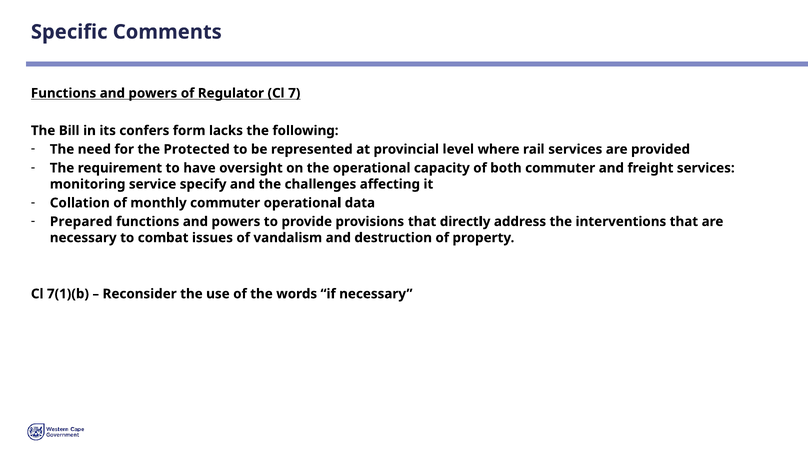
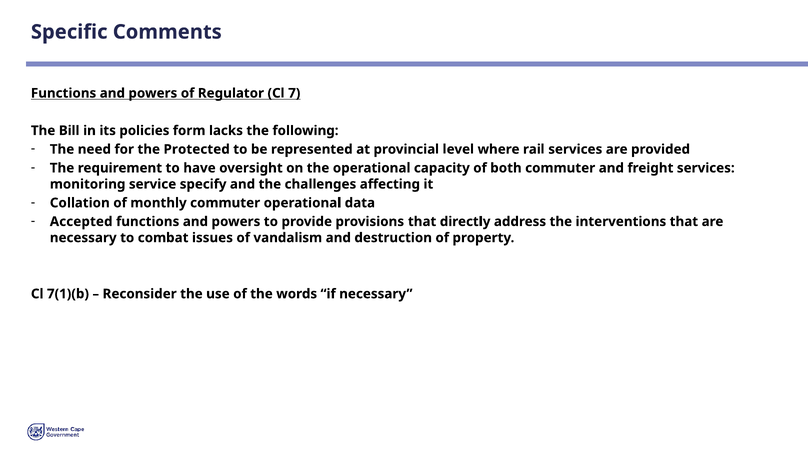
confers: confers -> policies (144, 130)
Prepared: Prepared -> Accepted (81, 221)
